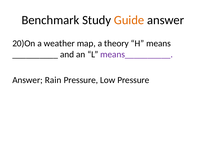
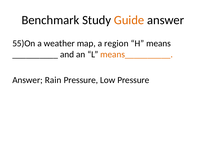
20)On: 20)On -> 55)On (24, 43)
theory: theory -> region (116, 43)
means__________ colour: purple -> orange (137, 54)
